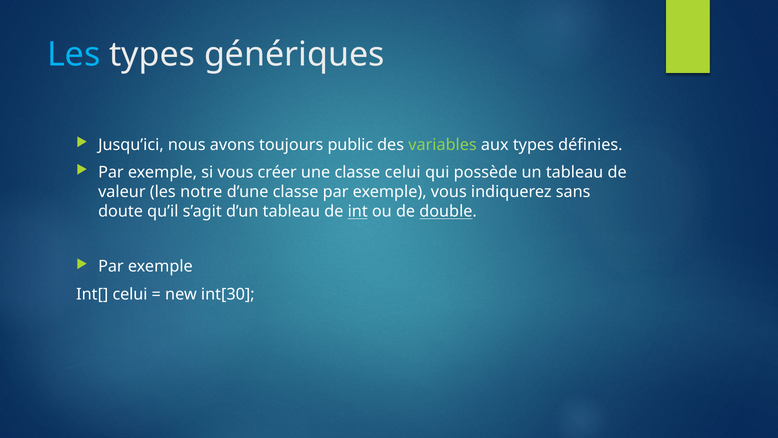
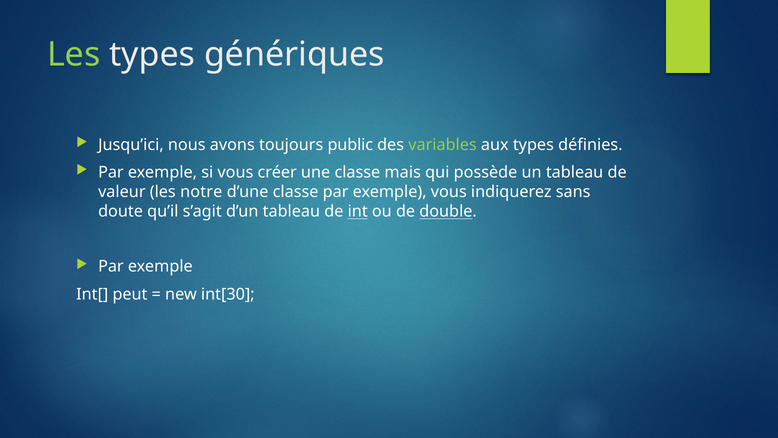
Les colour: light blue -> light green (74, 55)
classe celui: celui -> mais (403, 172)
Int[ celui: celui -> peut (130, 294)
